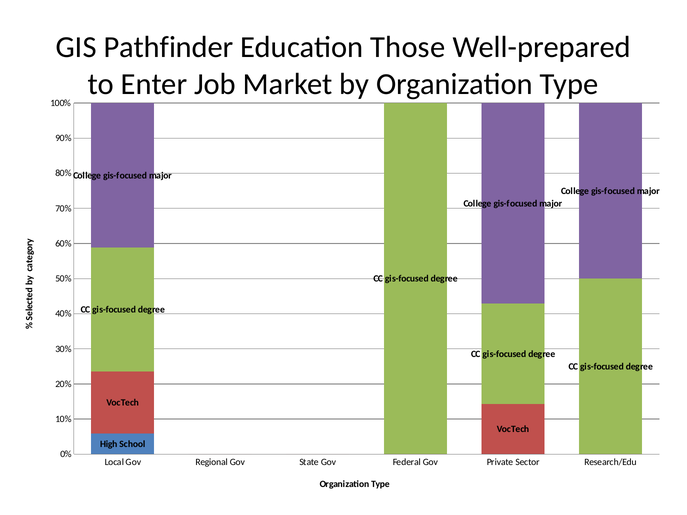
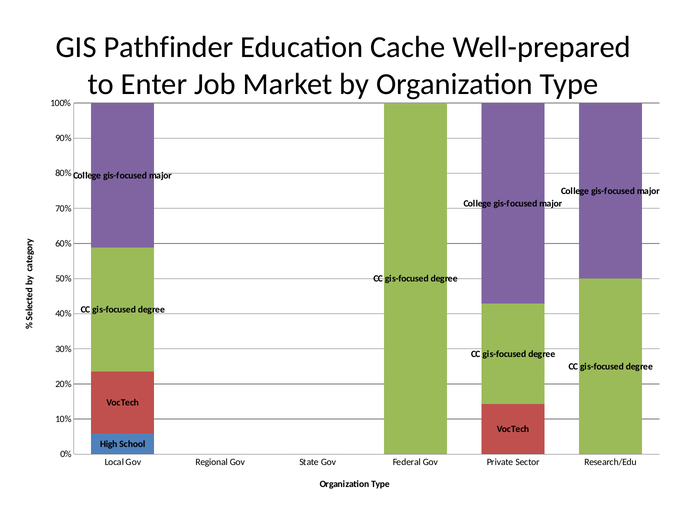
Those: Those -> Cache (408, 47)
